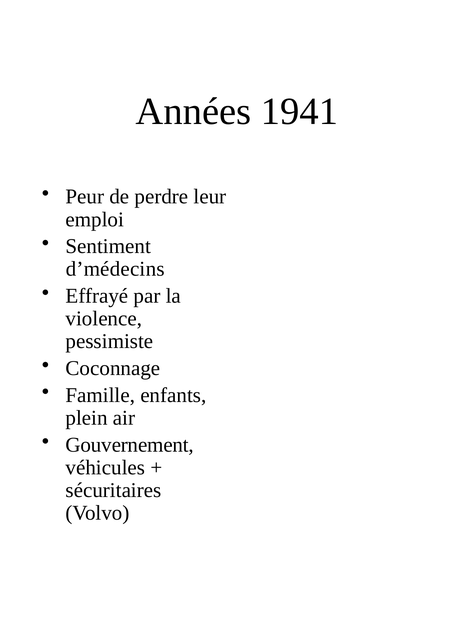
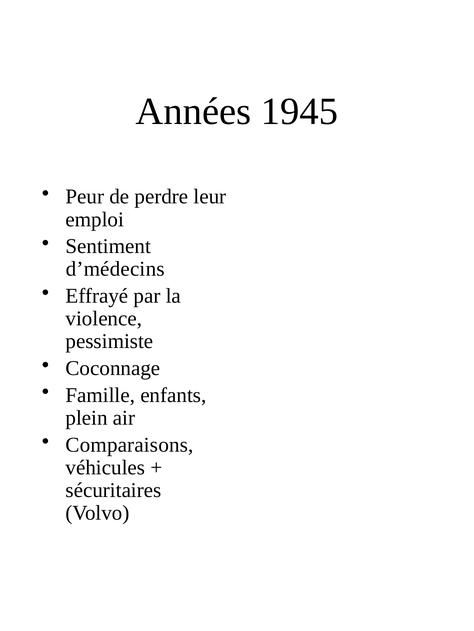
1941: 1941 -> 1945 (300, 112)
Gouvernement: Gouvernement -> Comparaisons (130, 445)
